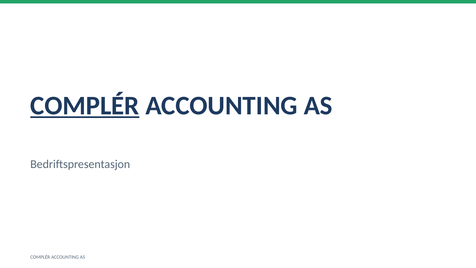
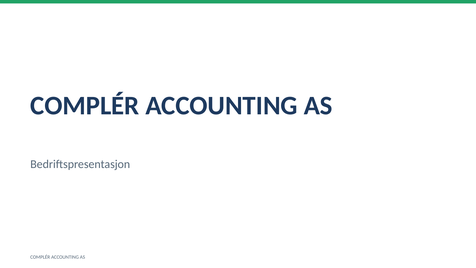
COMPLÉR underline: present -> none (85, 106)
